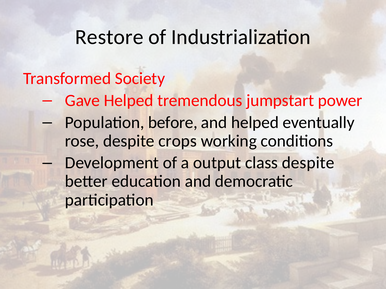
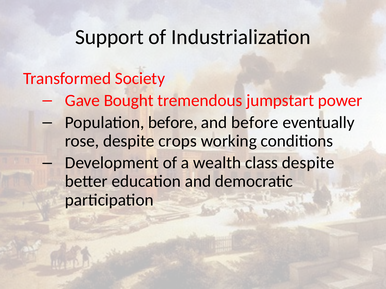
Restore: Restore -> Support (109, 37)
Gave Helped: Helped -> Bought (129, 101)
and helped: helped -> before (255, 123)
output: output -> wealth (217, 163)
